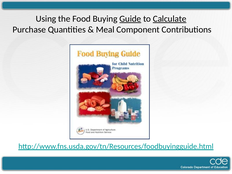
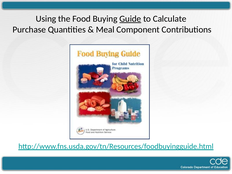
Calculate underline: present -> none (170, 19)
